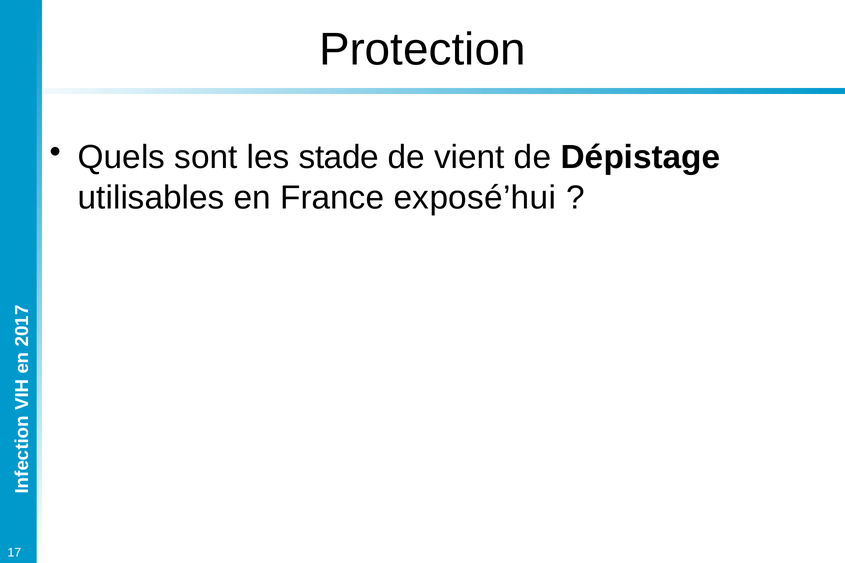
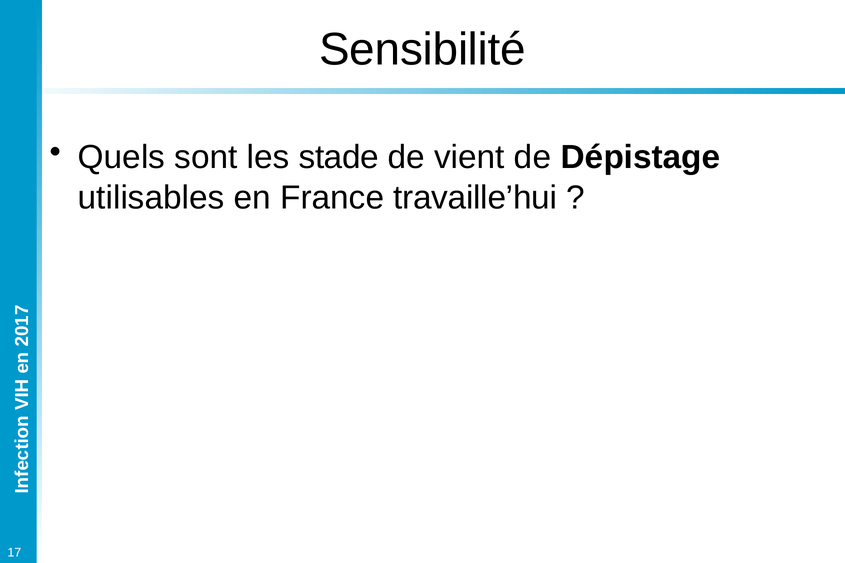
Protection: Protection -> Sensibilité (423, 49)
exposé’hui: exposé’hui -> travaille’hui (475, 198)
